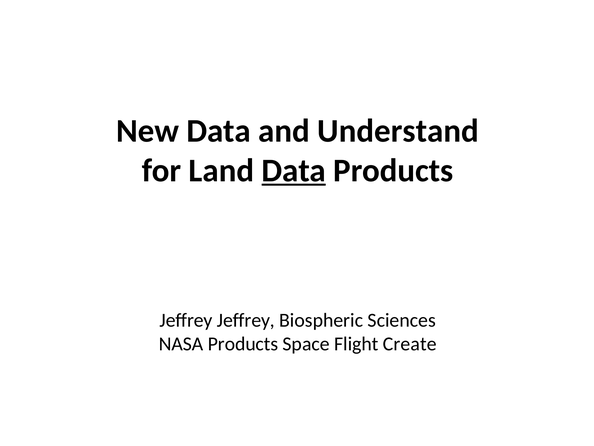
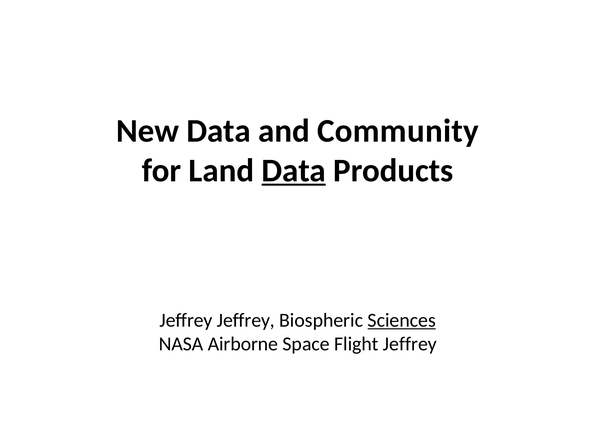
Understand: Understand -> Community (398, 131)
Sciences underline: none -> present (402, 320)
NASA Products: Products -> Airborne (243, 344)
Flight Create: Create -> Jeffrey (410, 344)
